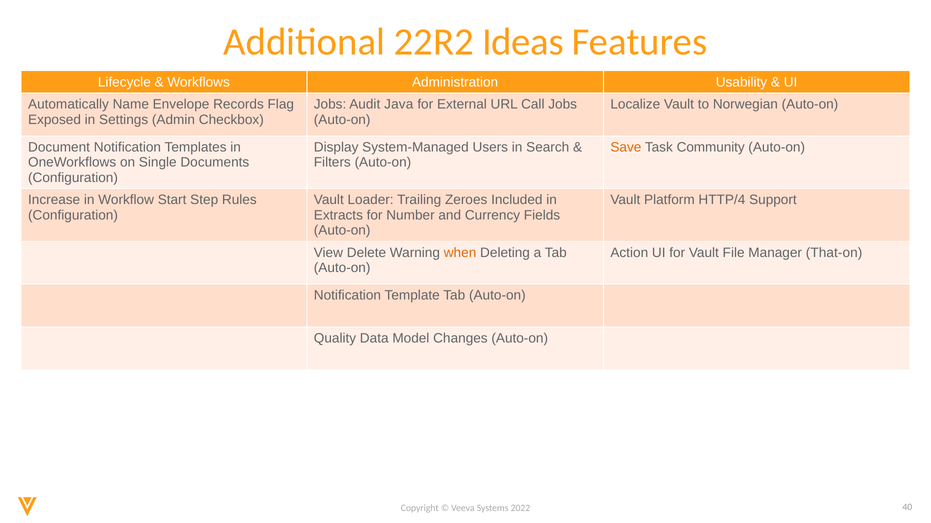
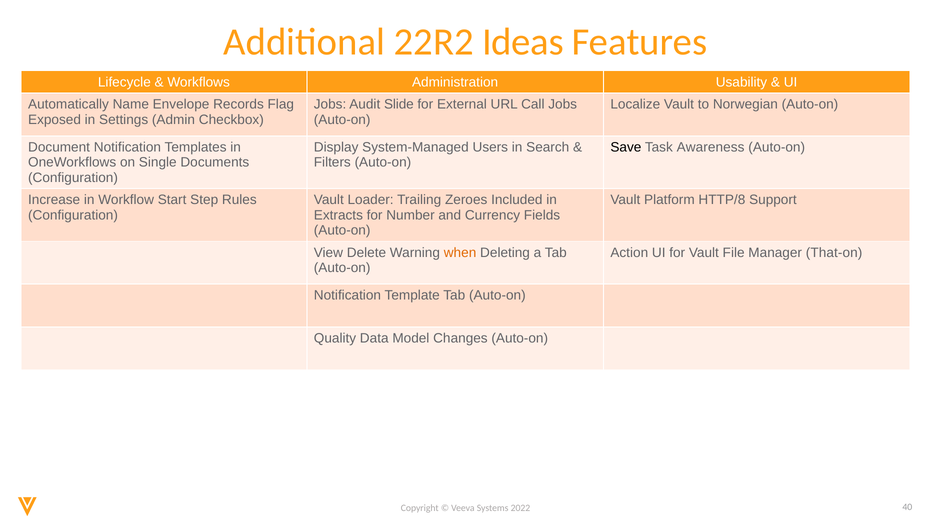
Java: Java -> Slide (399, 105)
Save colour: orange -> black (626, 147)
Community: Community -> Awareness (711, 147)
HTTP/4: HTTP/4 -> HTTP/8 (722, 200)
